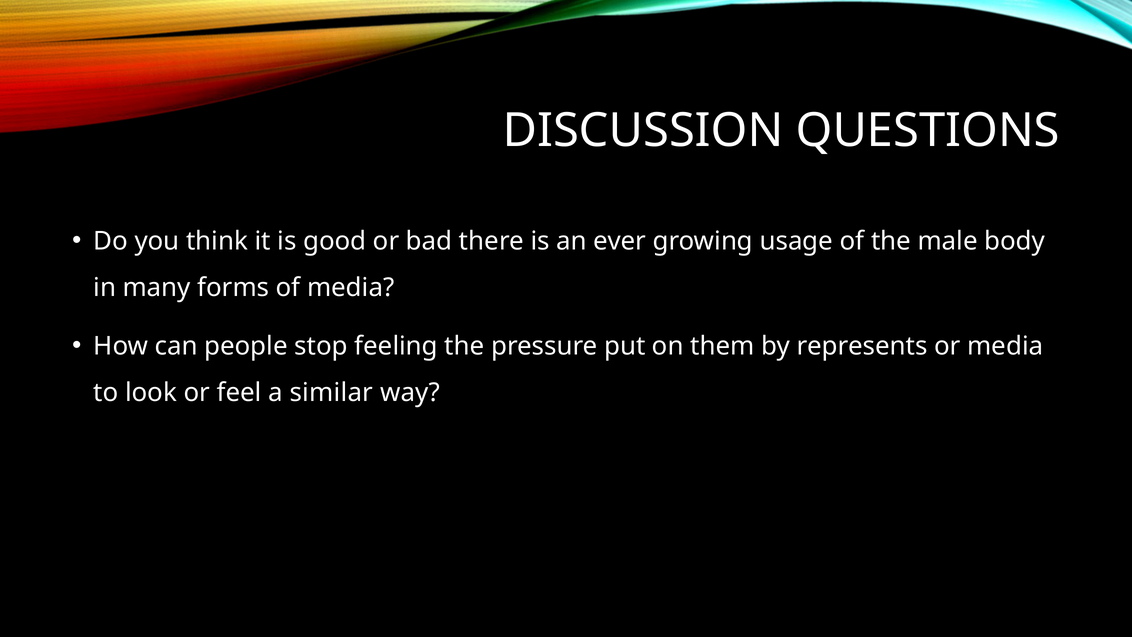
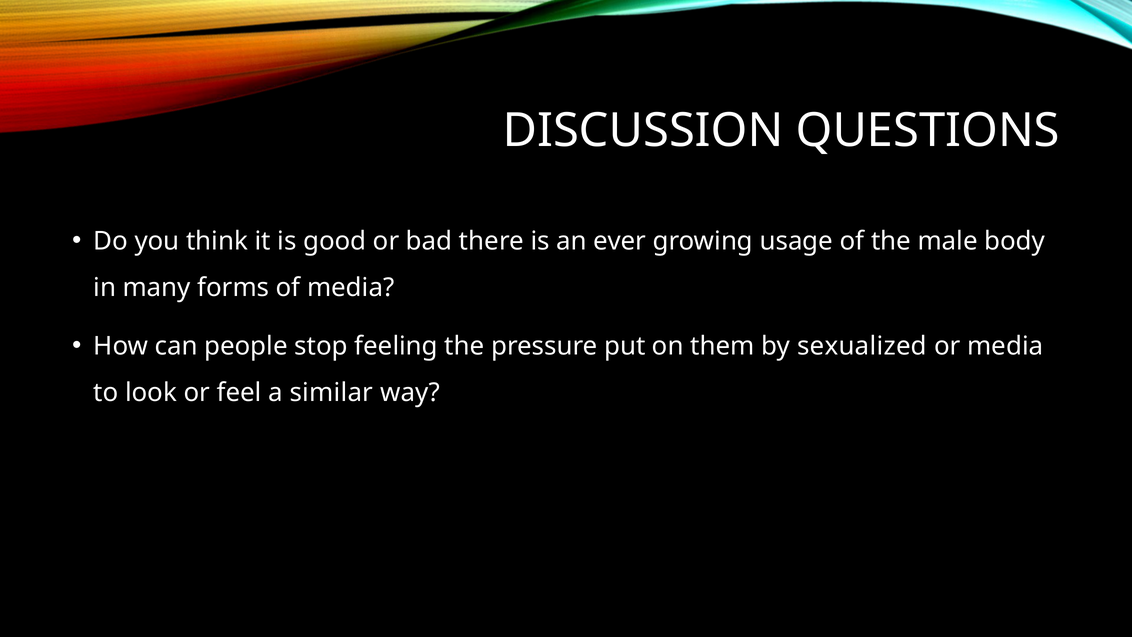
represents: represents -> sexualized (862, 346)
